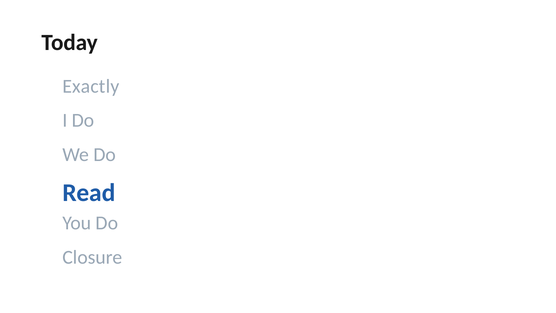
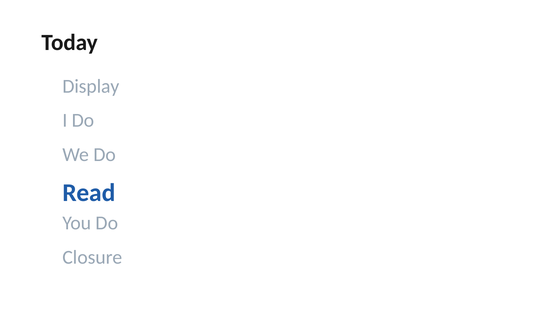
Exactly: Exactly -> Display (91, 86)
